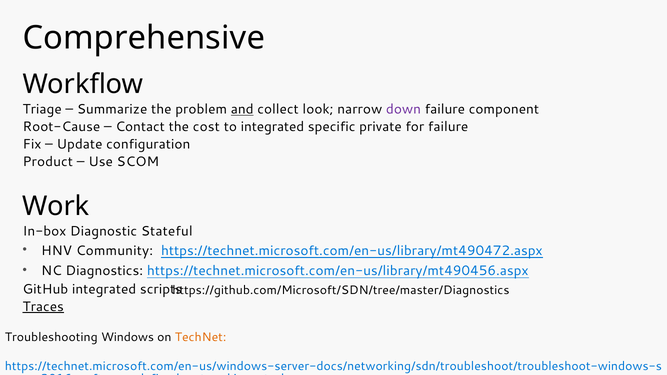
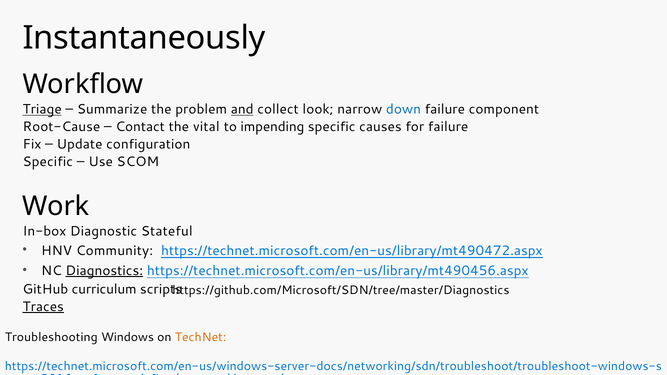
Comprehensive: Comprehensive -> Instantaneously (144, 38)
Triage underline: none -> present (42, 109)
down colour: purple -> blue (403, 109)
cost: cost -> vital (206, 127)
to integrated: integrated -> impending (272, 127)
private: private -> causes (380, 127)
Product: Product -> Specific (48, 162)
Diagnostics underline: none -> present (104, 271)
GitHub integrated: integrated -> curriculum (104, 289)
